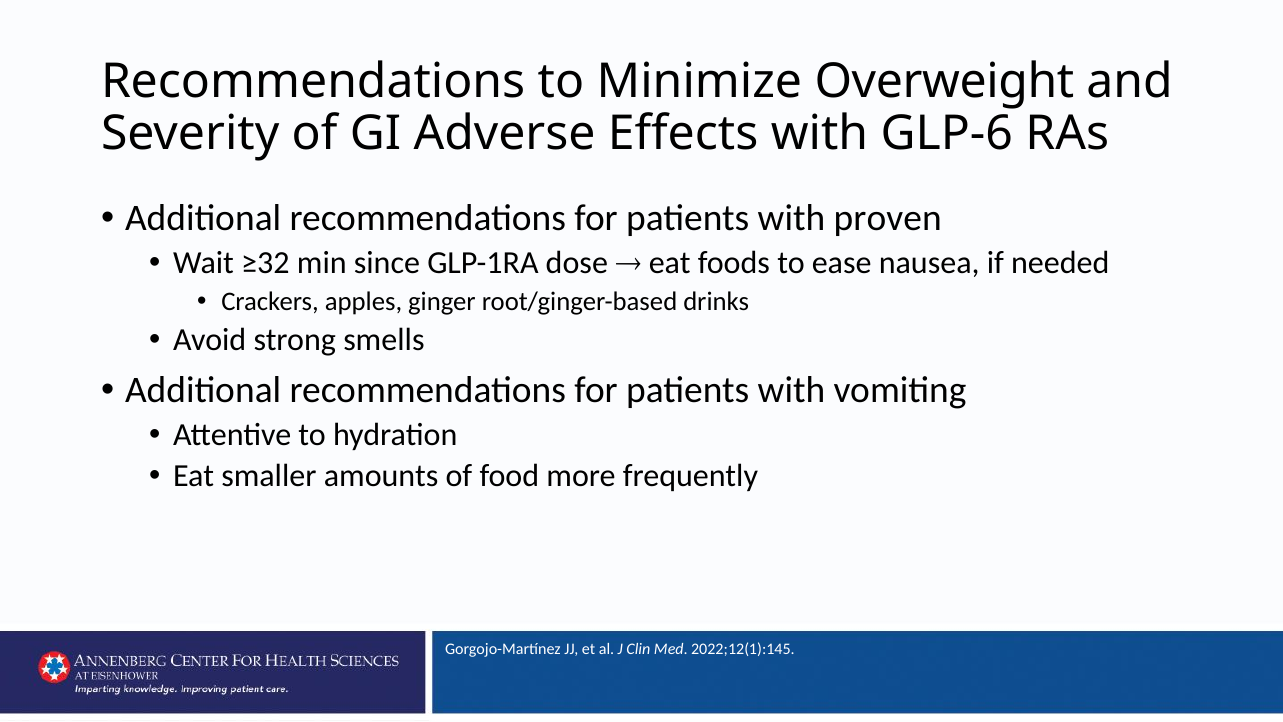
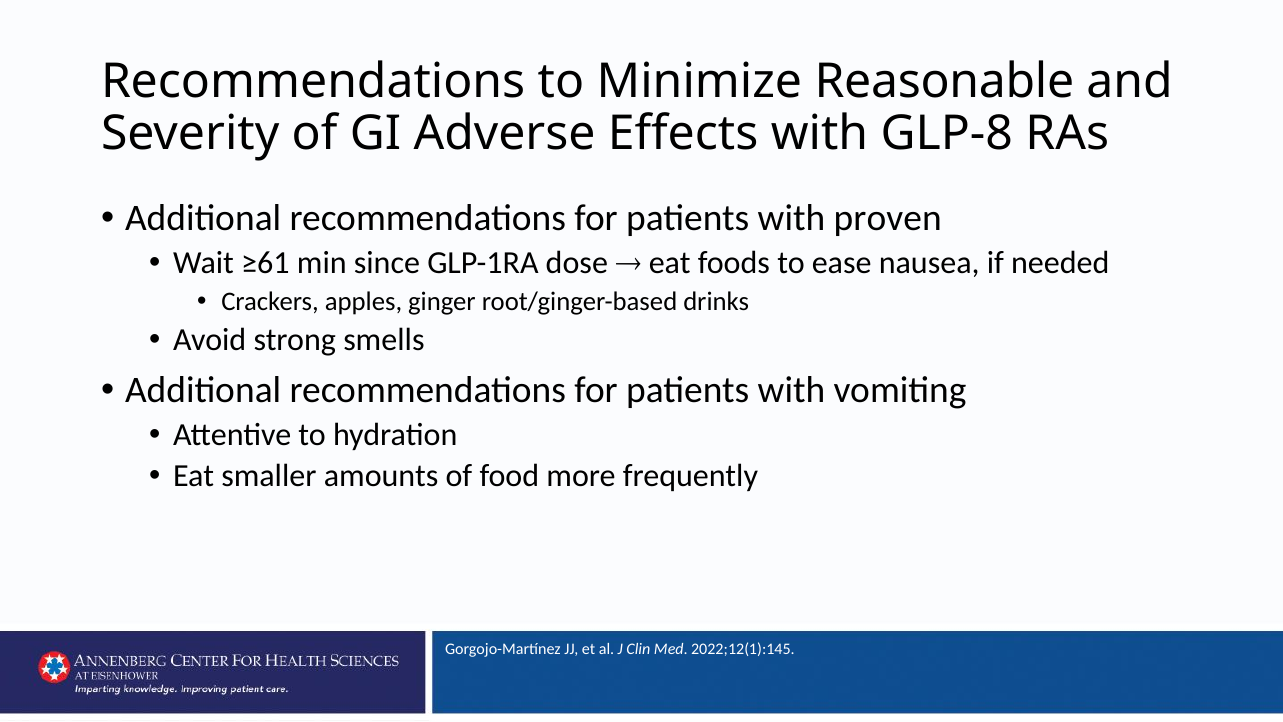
Overweight: Overweight -> Reasonable (944, 82)
GLP-6: GLP-6 -> GLP-8 (947, 134)
≥32: ≥32 -> ≥61 (265, 263)
